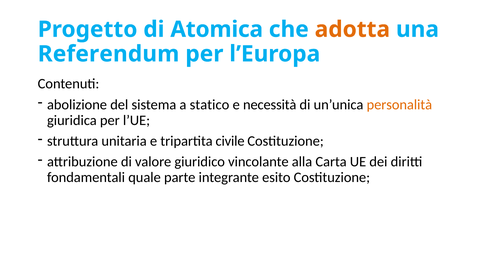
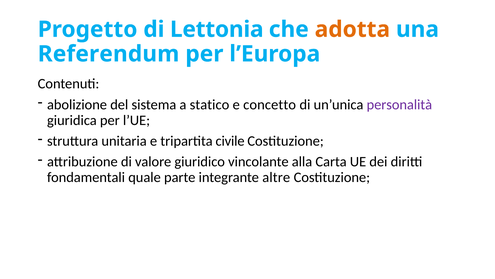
Atomica: Atomica -> Lettonia (217, 29)
necessità: necessità -> concetto (270, 104)
personalità colour: orange -> purple (399, 104)
esito: esito -> altre (276, 177)
